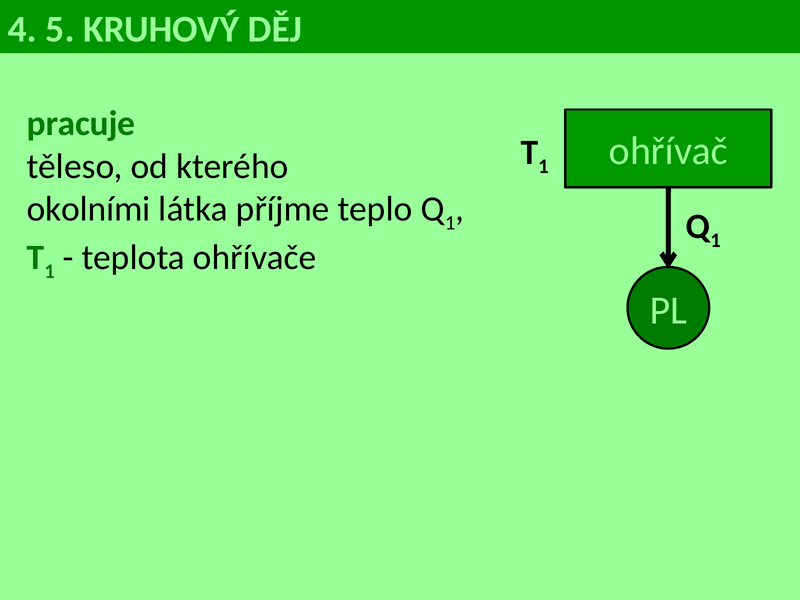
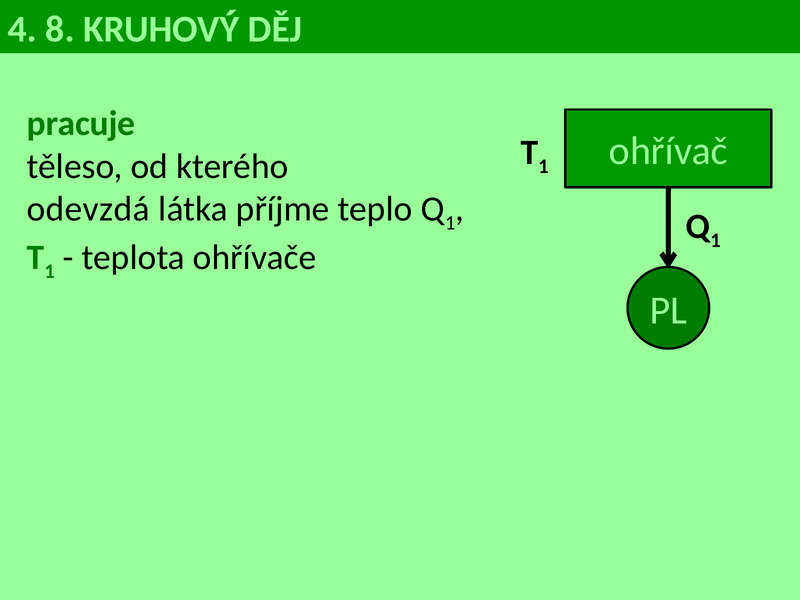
5: 5 -> 8 (60, 29)
okolními: okolními -> odevzdá (88, 209)
